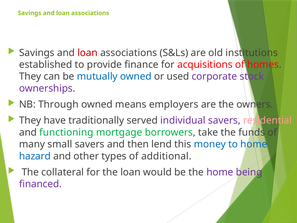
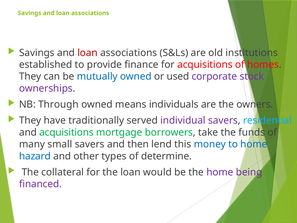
employers: employers -> individuals (174, 104)
residential colour: pink -> light blue (267, 120)
and functioning: functioning -> acquisitions (66, 132)
additional: additional -> determine (166, 156)
